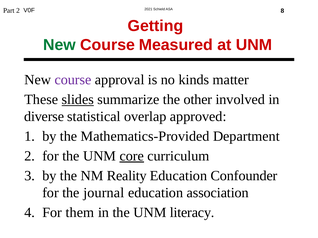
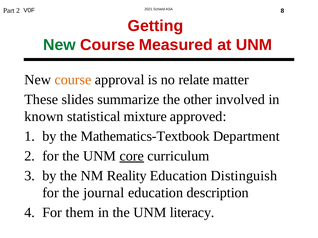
course colour: purple -> orange (73, 80)
kinds: kinds -> relate (194, 80)
slides underline: present -> none (78, 100)
diverse: diverse -> known (44, 117)
overlap: overlap -> mixture (145, 117)
Mathematics-Provided: Mathematics-Provided -> Mathematics-Textbook (145, 137)
Confounder: Confounder -> Distinguish (244, 176)
association: association -> description (218, 193)
